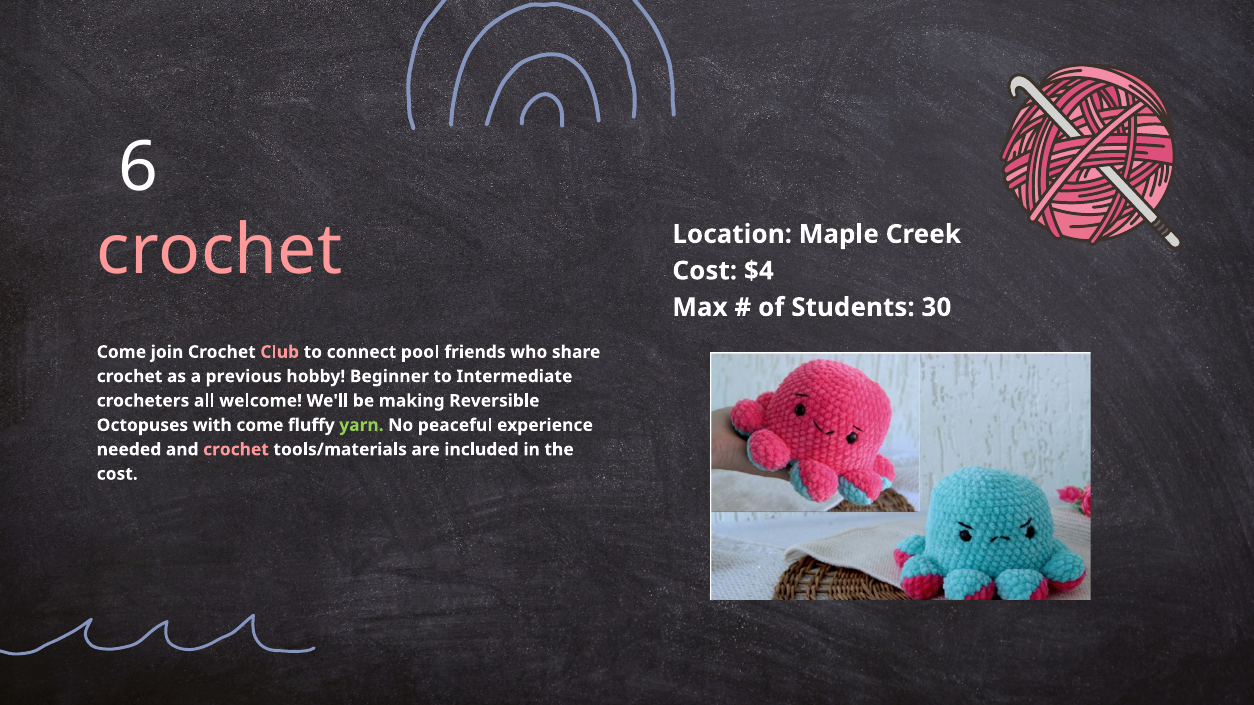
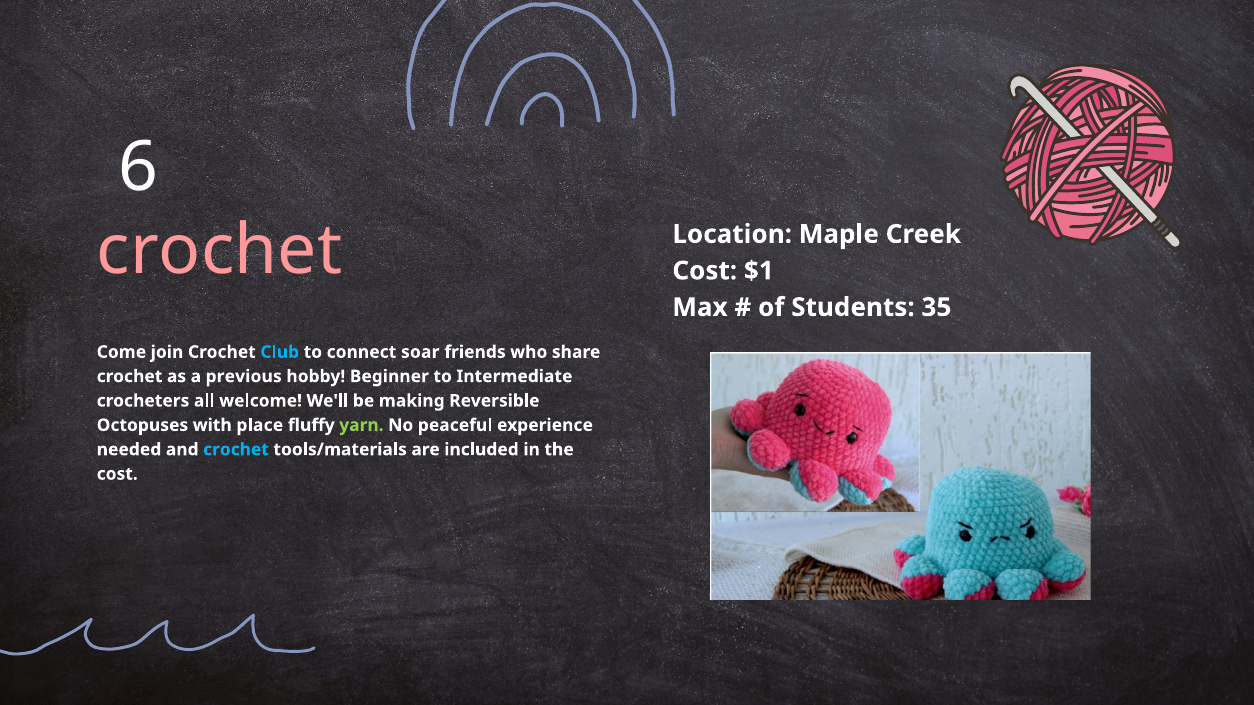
$4: $4 -> $1 (759, 271)
30: 30 -> 35 (936, 308)
Club colour: pink -> light blue (280, 352)
pool: pool -> soar (420, 352)
with come: come -> place (260, 425)
crochet colour: pink -> light blue (236, 450)
